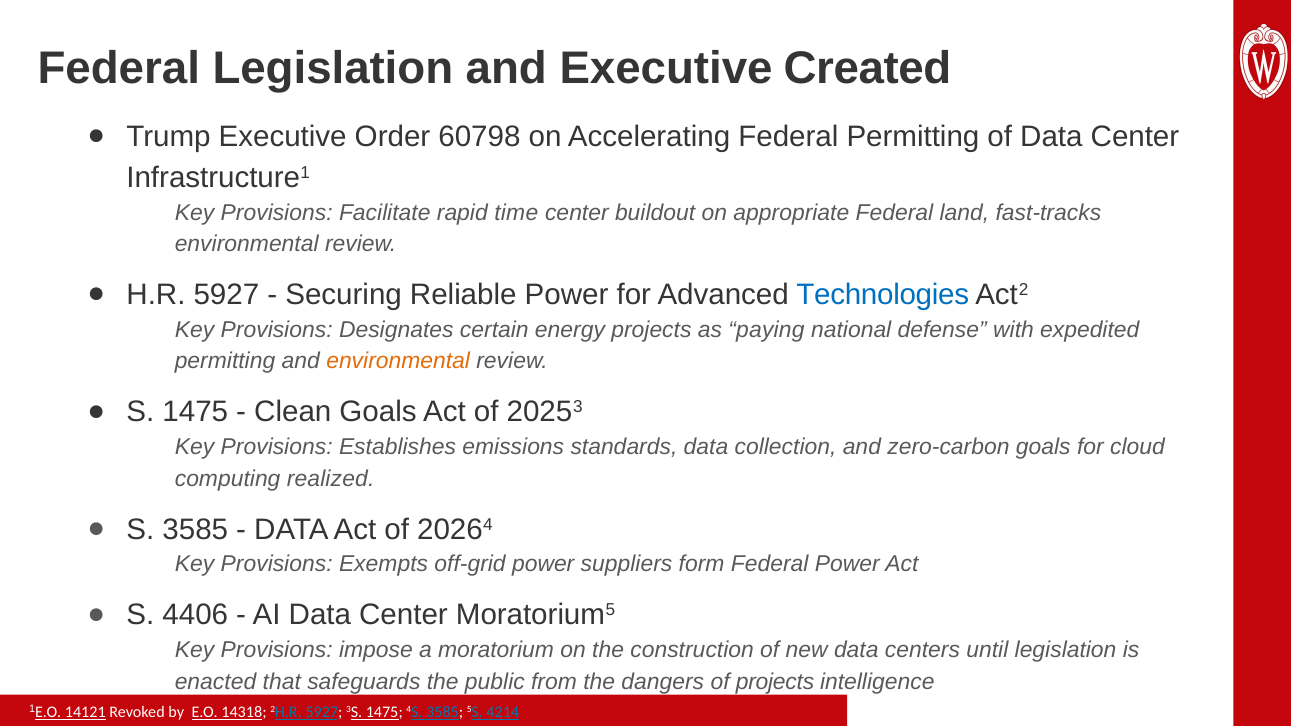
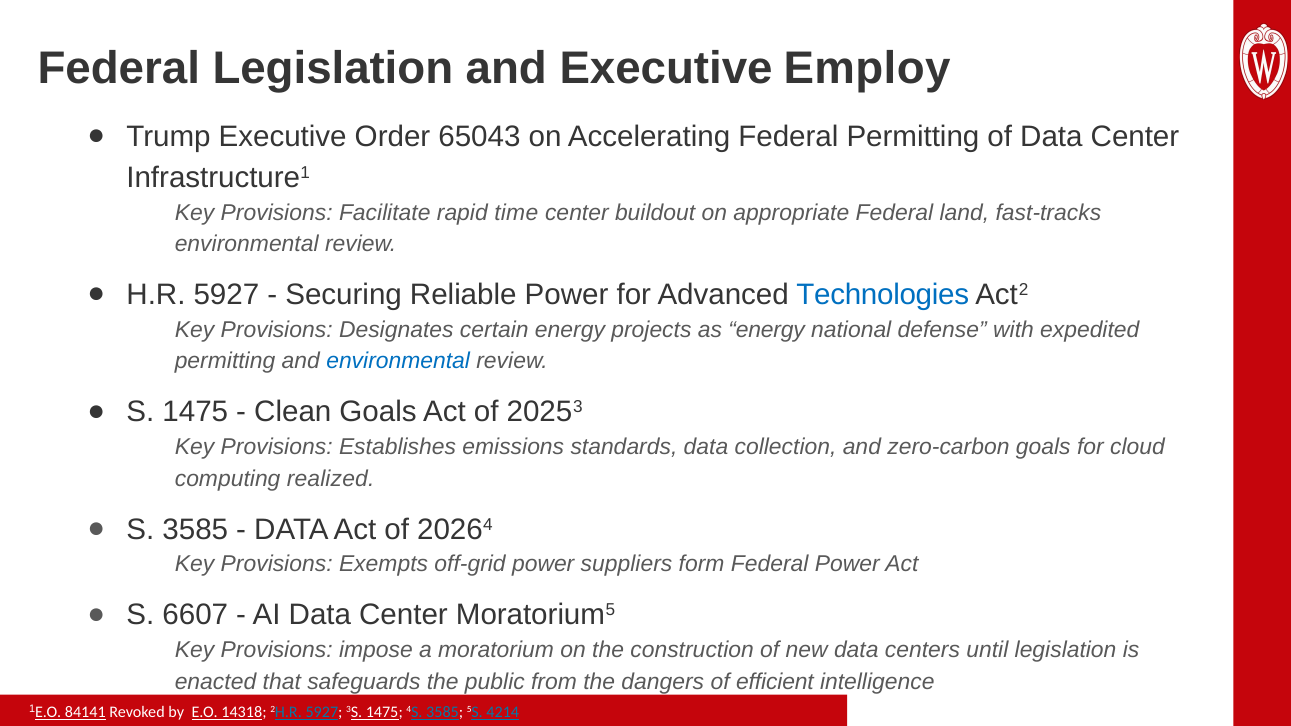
Created: Created -> Employ (867, 68)
60798: 60798 -> 65043 (479, 137)
as paying: paying -> energy (767, 330)
environmental colour: orange -> blue (398, 361)
4406: 4406 -> 6607 (195, 615)
of projects: projects -> efficient (775, 682)
14121: 14121 -> 84141 (85, 713)
